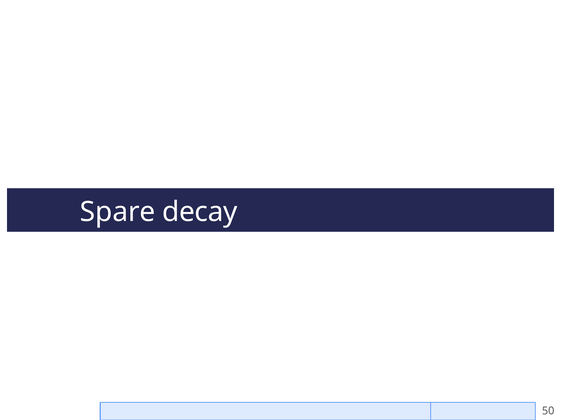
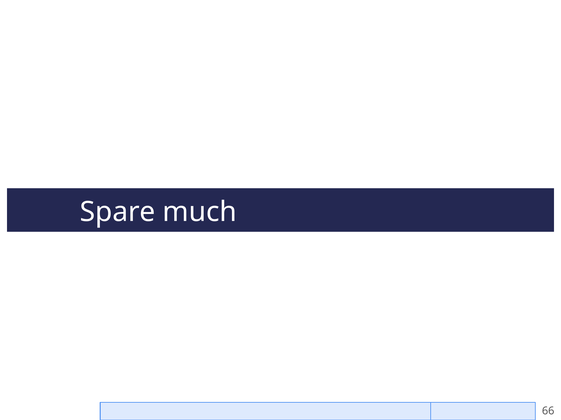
decay: decay -> much (200, 212)
50: 50 -> 66 (548, 412)
